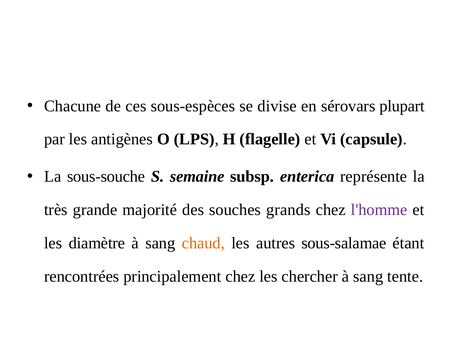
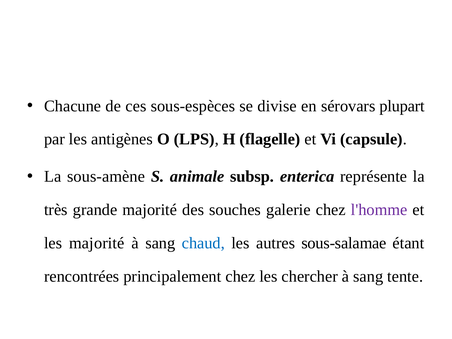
sous-souche: sous-souche -> sous-amène (106, 177)
semaine: semaine -> animale (197, 177)
grands: grands -> galerie (288, 210)
les diamètre: diamètre -> majorité (97, 243)
chaud colour: orange -> blue (203, 243)
